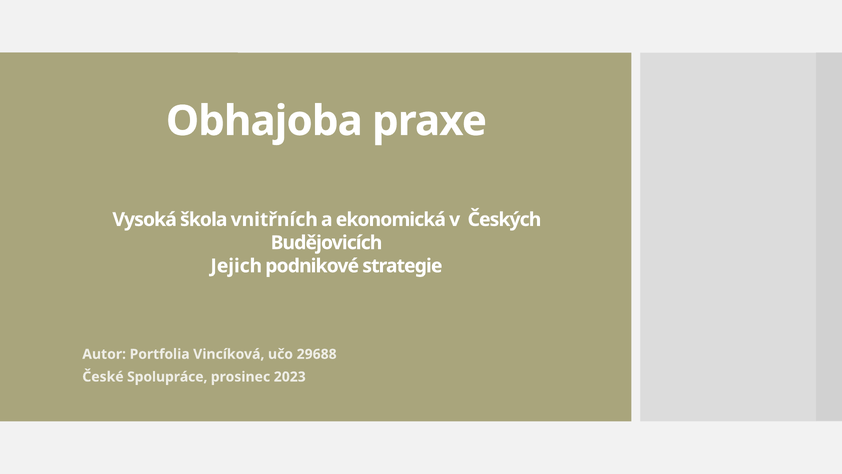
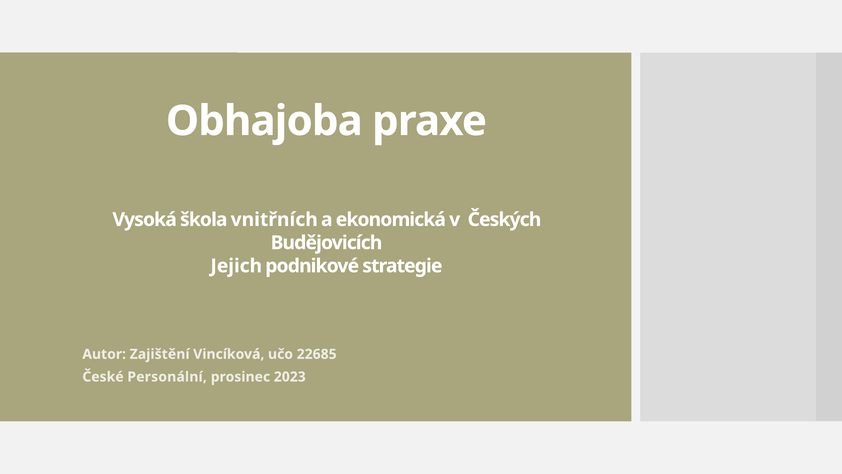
Portfolia: Portfolia -> Zajištění (160, 354)
29688: 29688 -> 22685 (317, 354)
Spolupráce: Spolupráce -> Personální (167, 377)
